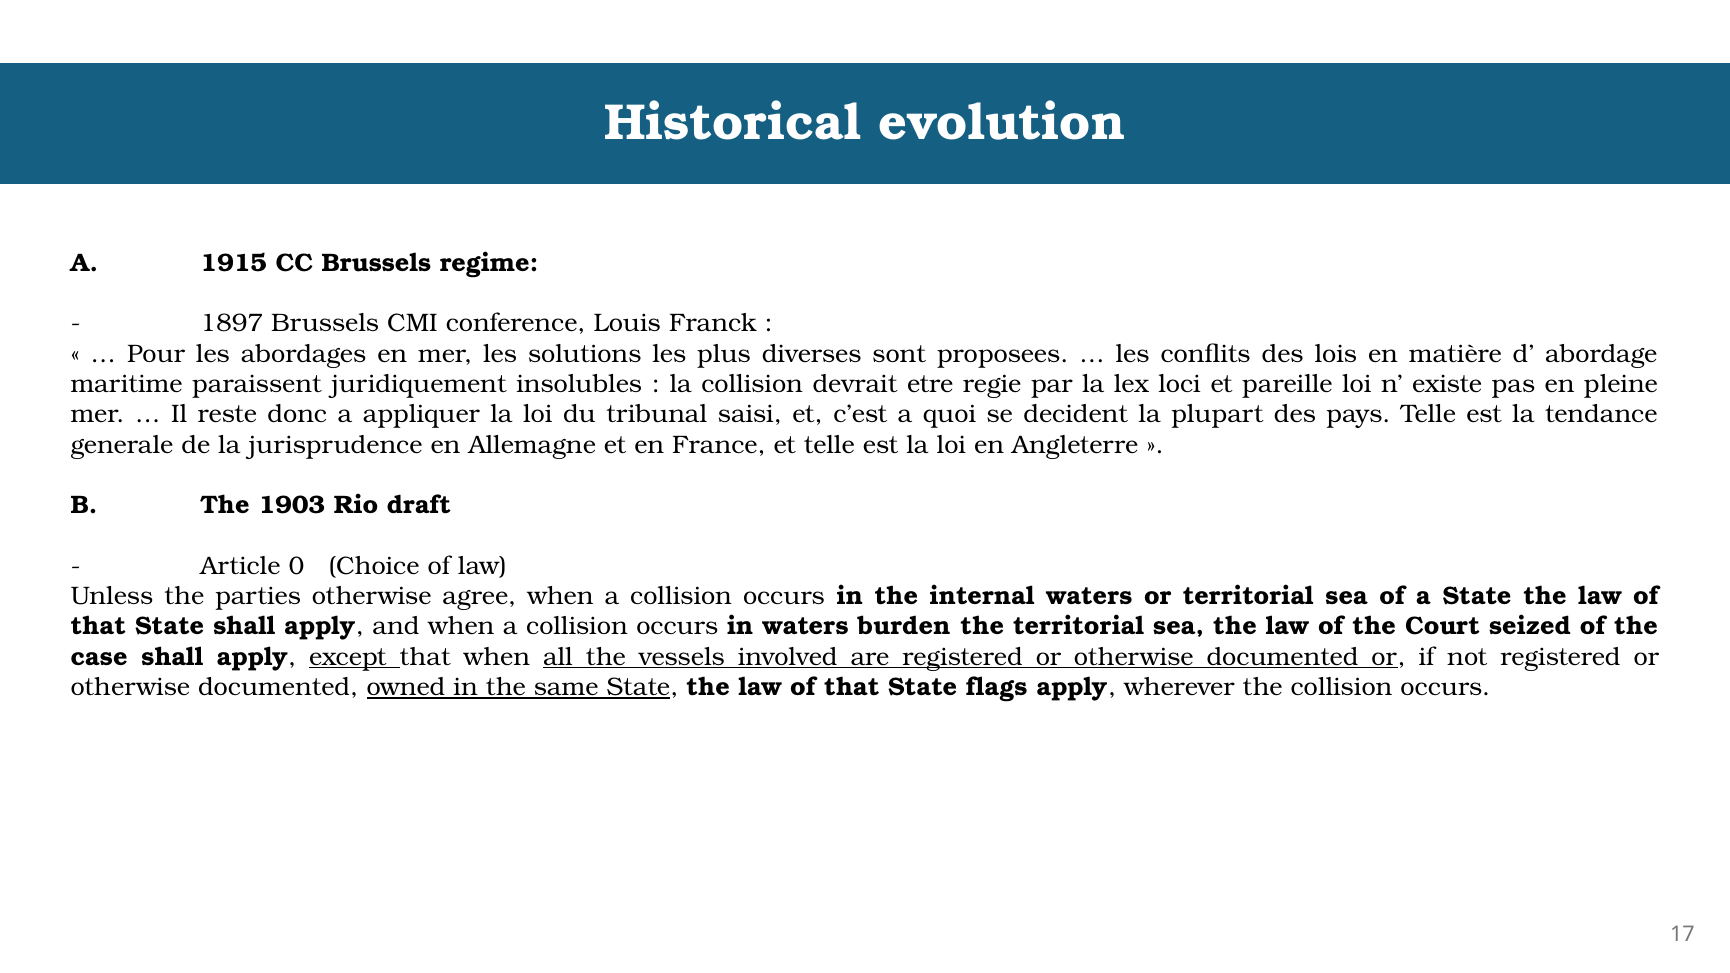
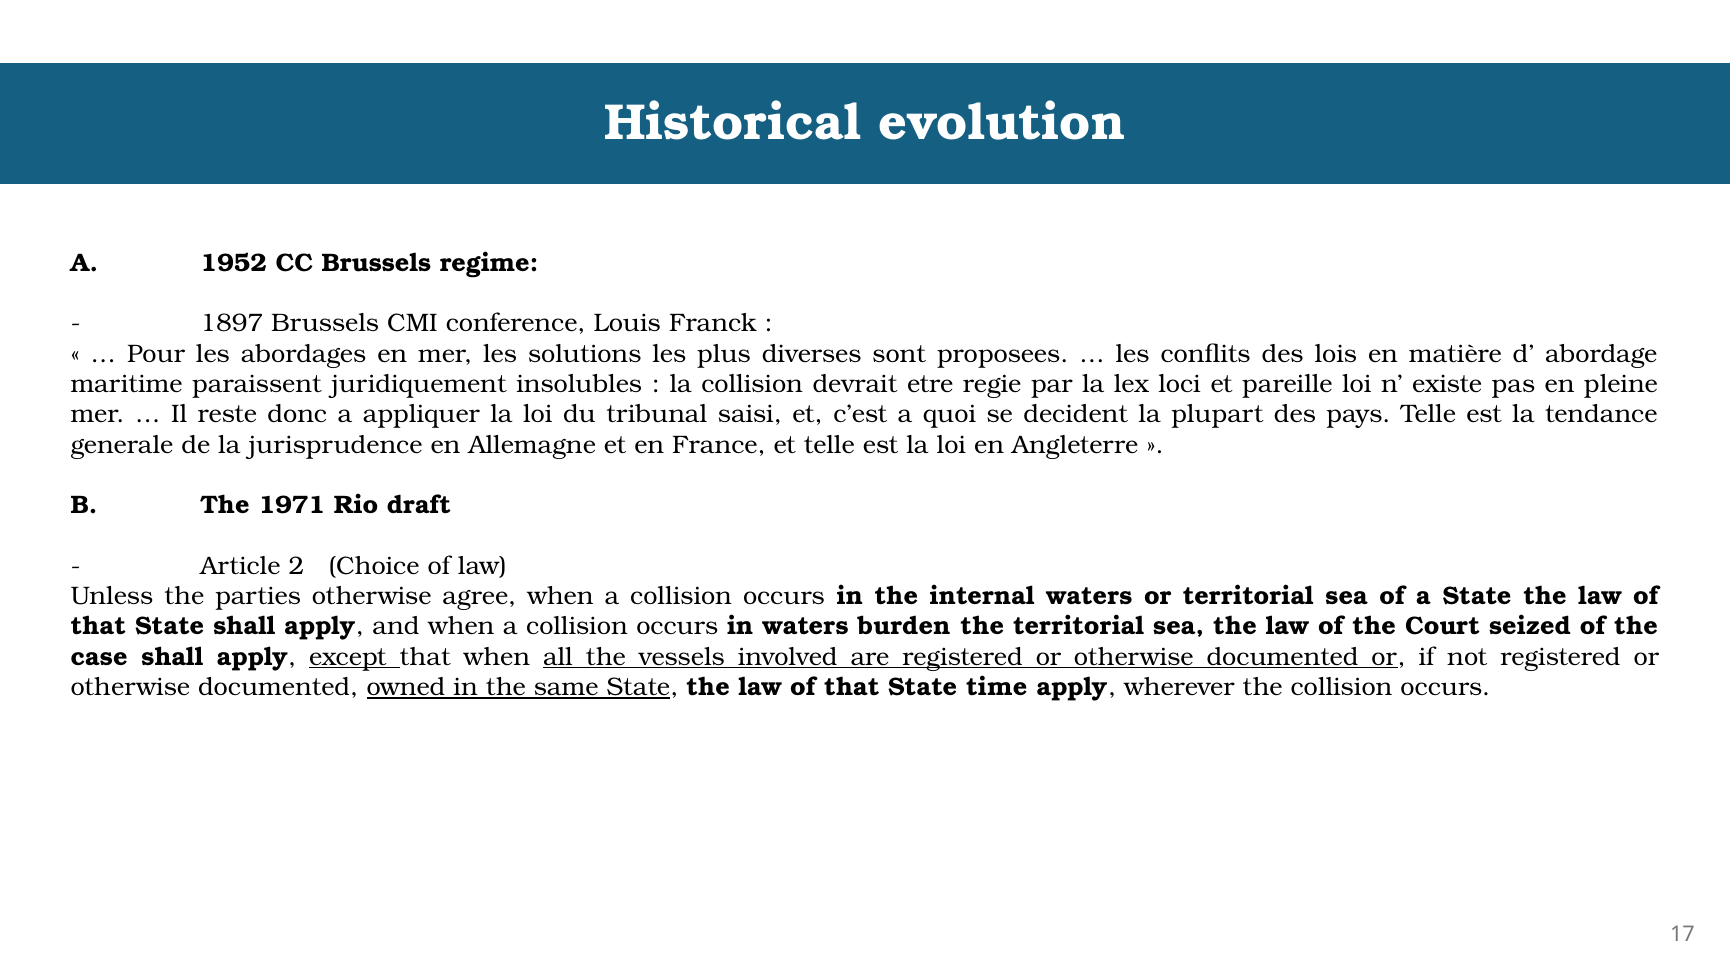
1915: 1915 -> 1952 (234, 263)
1903: 1903 -> 1971 (292, 505)
0: 0 -> 2 (296, 566)
flags: flags -> time (997, 687)
